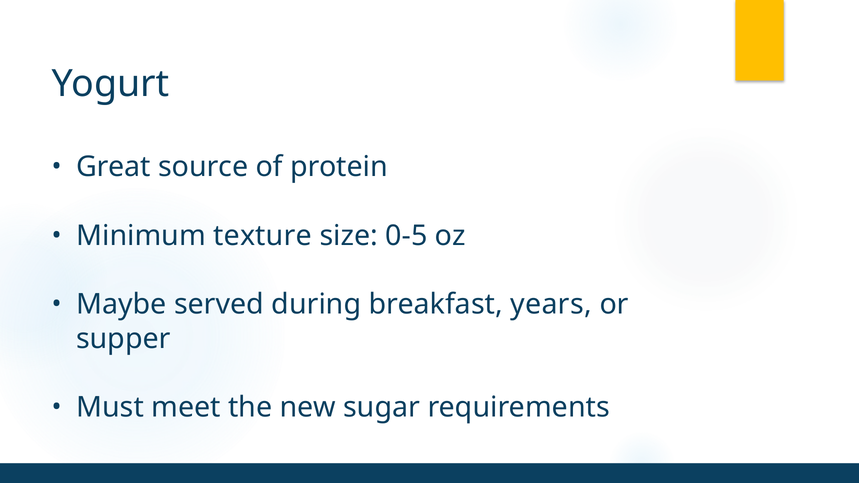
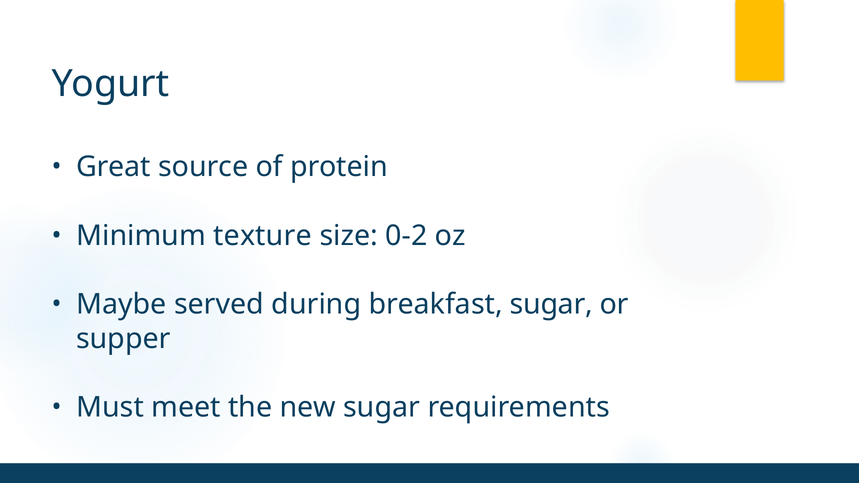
0-5: 0-5 -> 0-2 (406, 236)
breakfast years: years -> sugar (551, 305)
